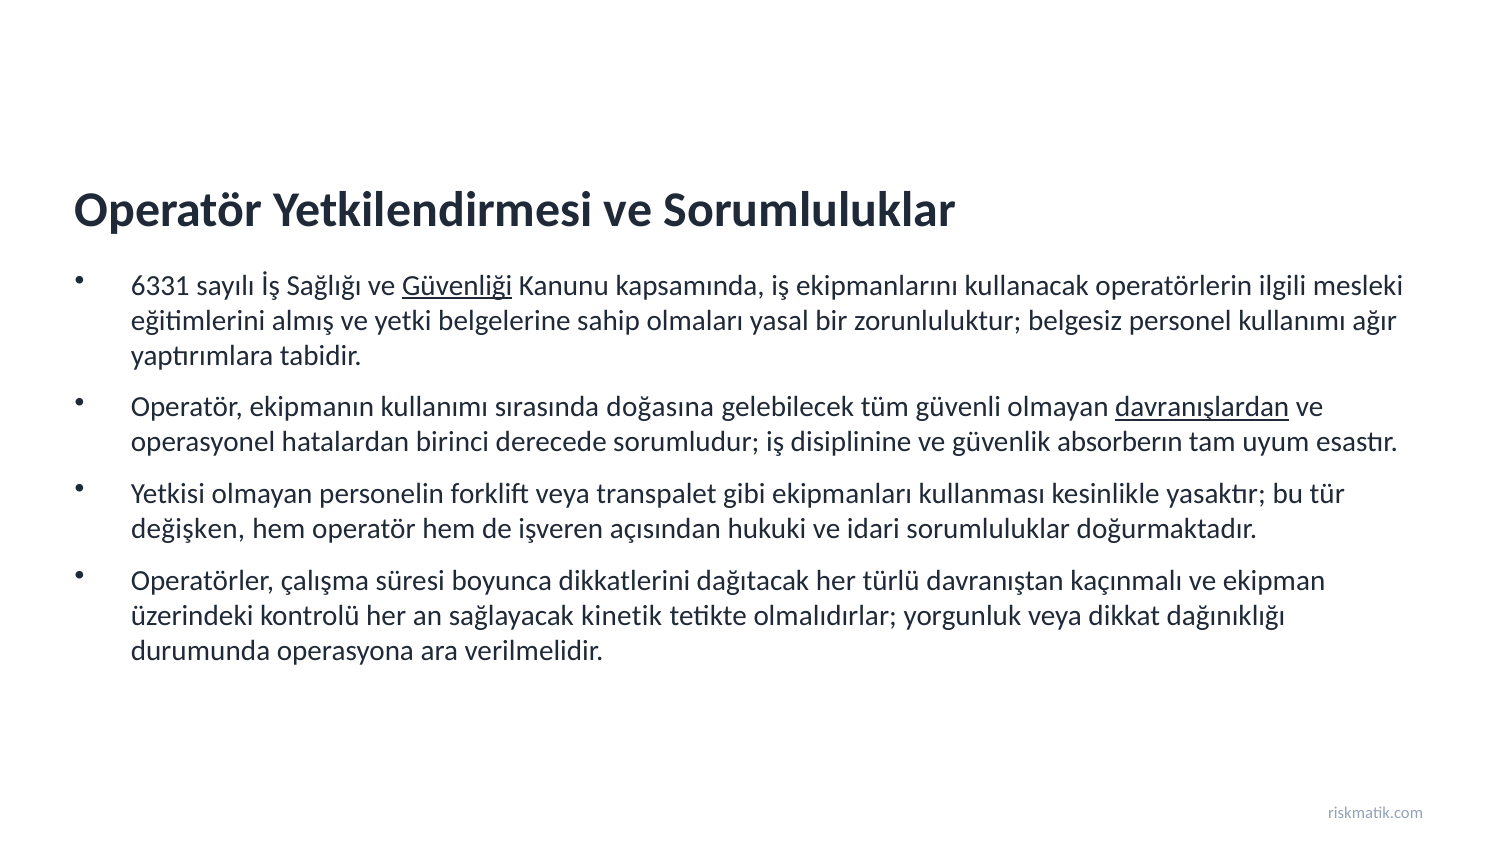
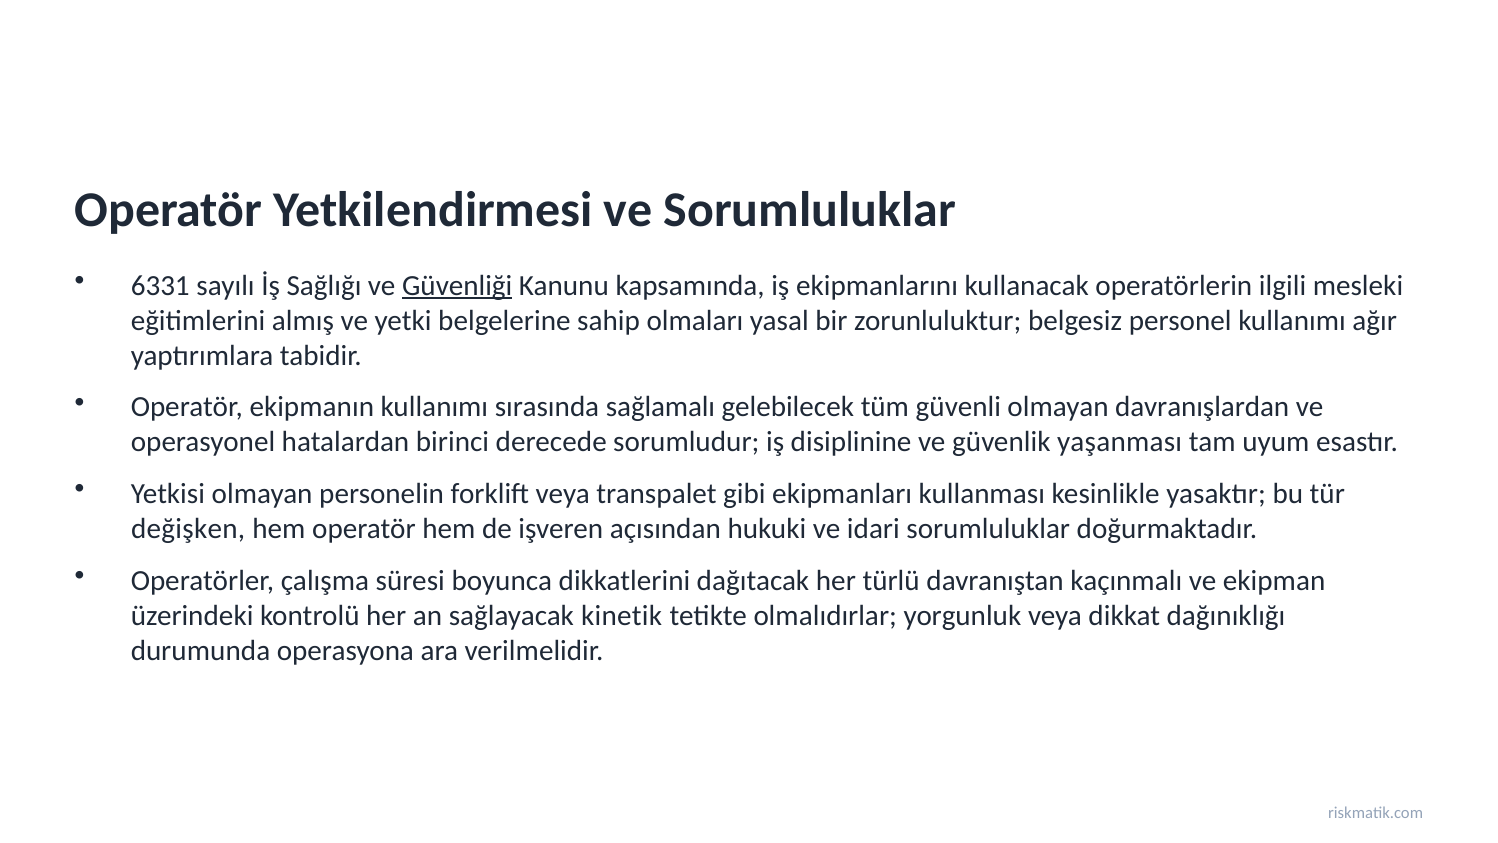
doğasına: doğasına -> sağlamalı (660, 407)
davranışlardan underline: present -> none (1202, 407)
absorberın: absorberın -> yaşanması (1120, 442)
